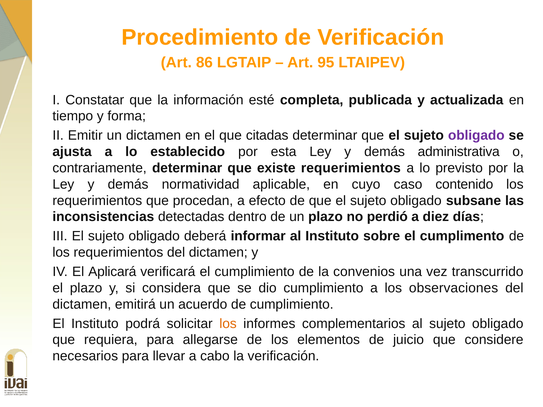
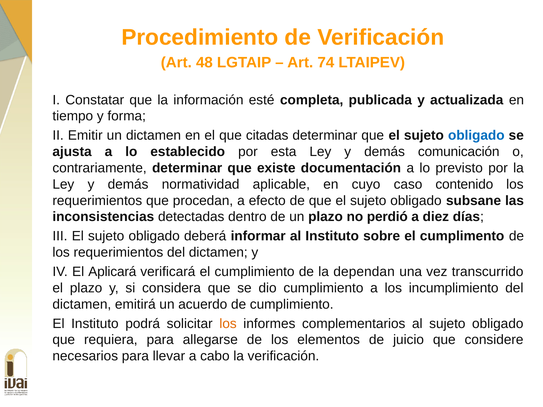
86: 86 -> 48 (204, 63)
95: 95 -> 74 (326, 63)
obligado colour: purple -> blue (476, 136)
administrativa: administrativa -> comunicación (459, 152)
existe requerimientos: requerimientos -> documentación (351, 168)
convenios: convenios -> dependan (364, 272)
observaciones: observaciones -> incumplimiento (454, 288)
